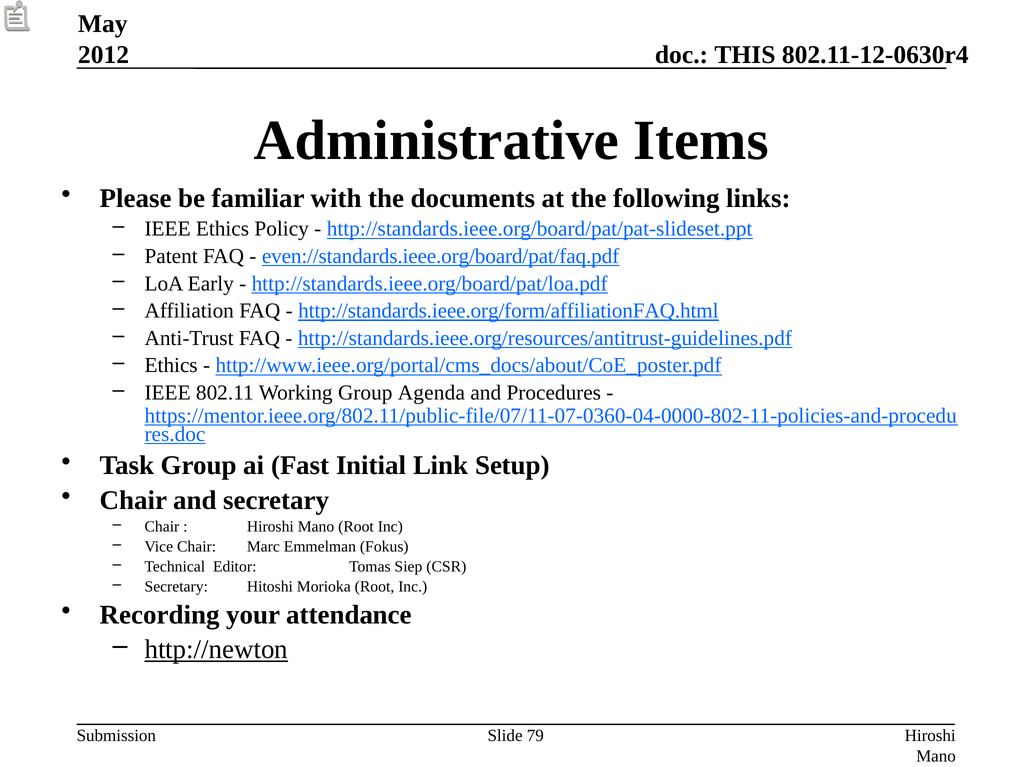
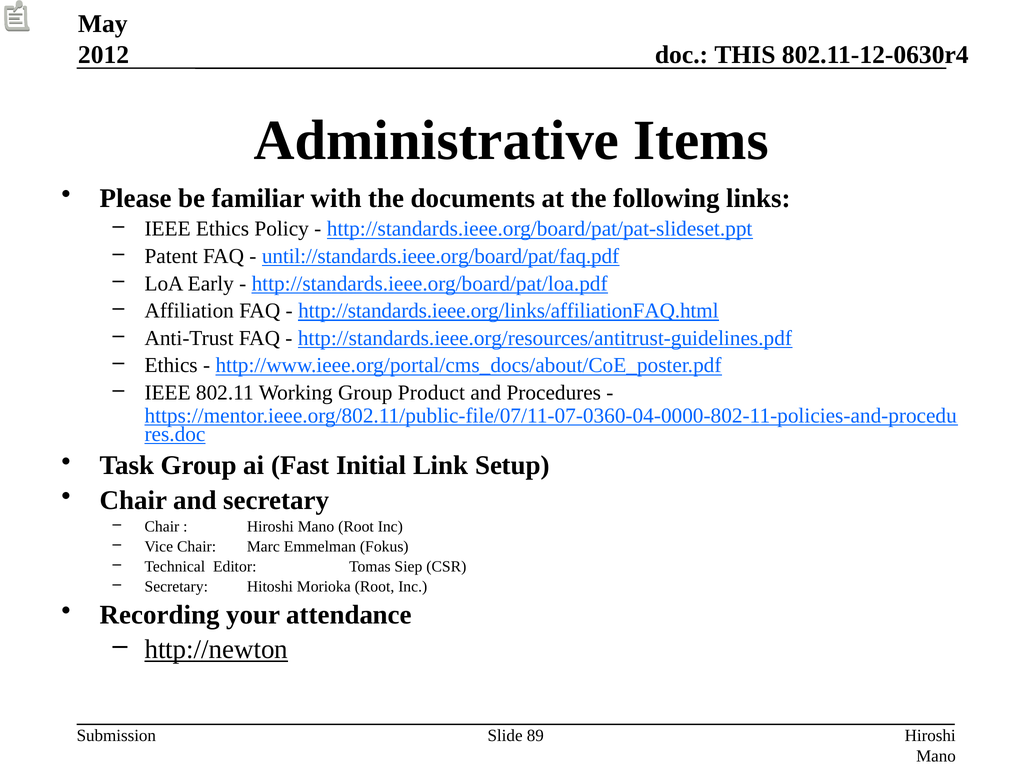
even://standards.ieee.org/board/pat/faq.pdf: even://standards.ieee.org/board/pat/faq.pdf -> until://standards.ieee.org/board/pat/faq.pdf (441, 256)
http://standards.ieee.org/form/affiliationFAQ.html: http://standards.ieee.org/form/affiliationFAQ.html -> http://standards.ieee.org/links/affiliationFAQ.html (508, 311)
Agenda: Agenda -> Product (431, 393)
79: 79 -> 89 (535, 736)
